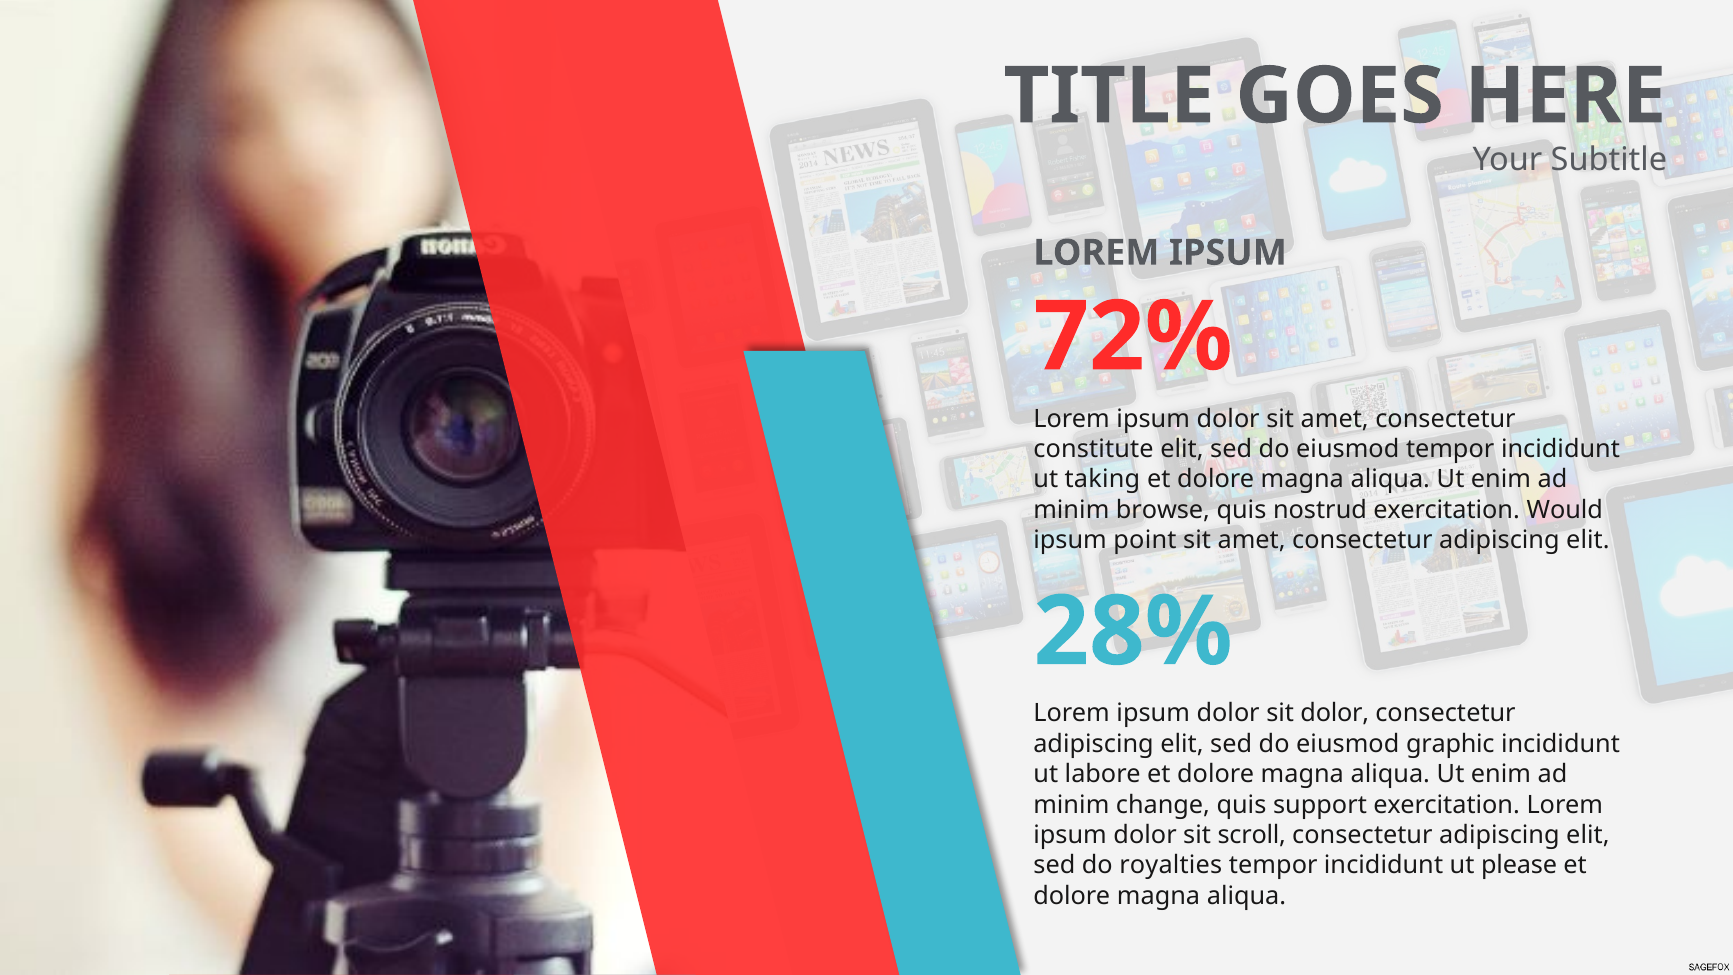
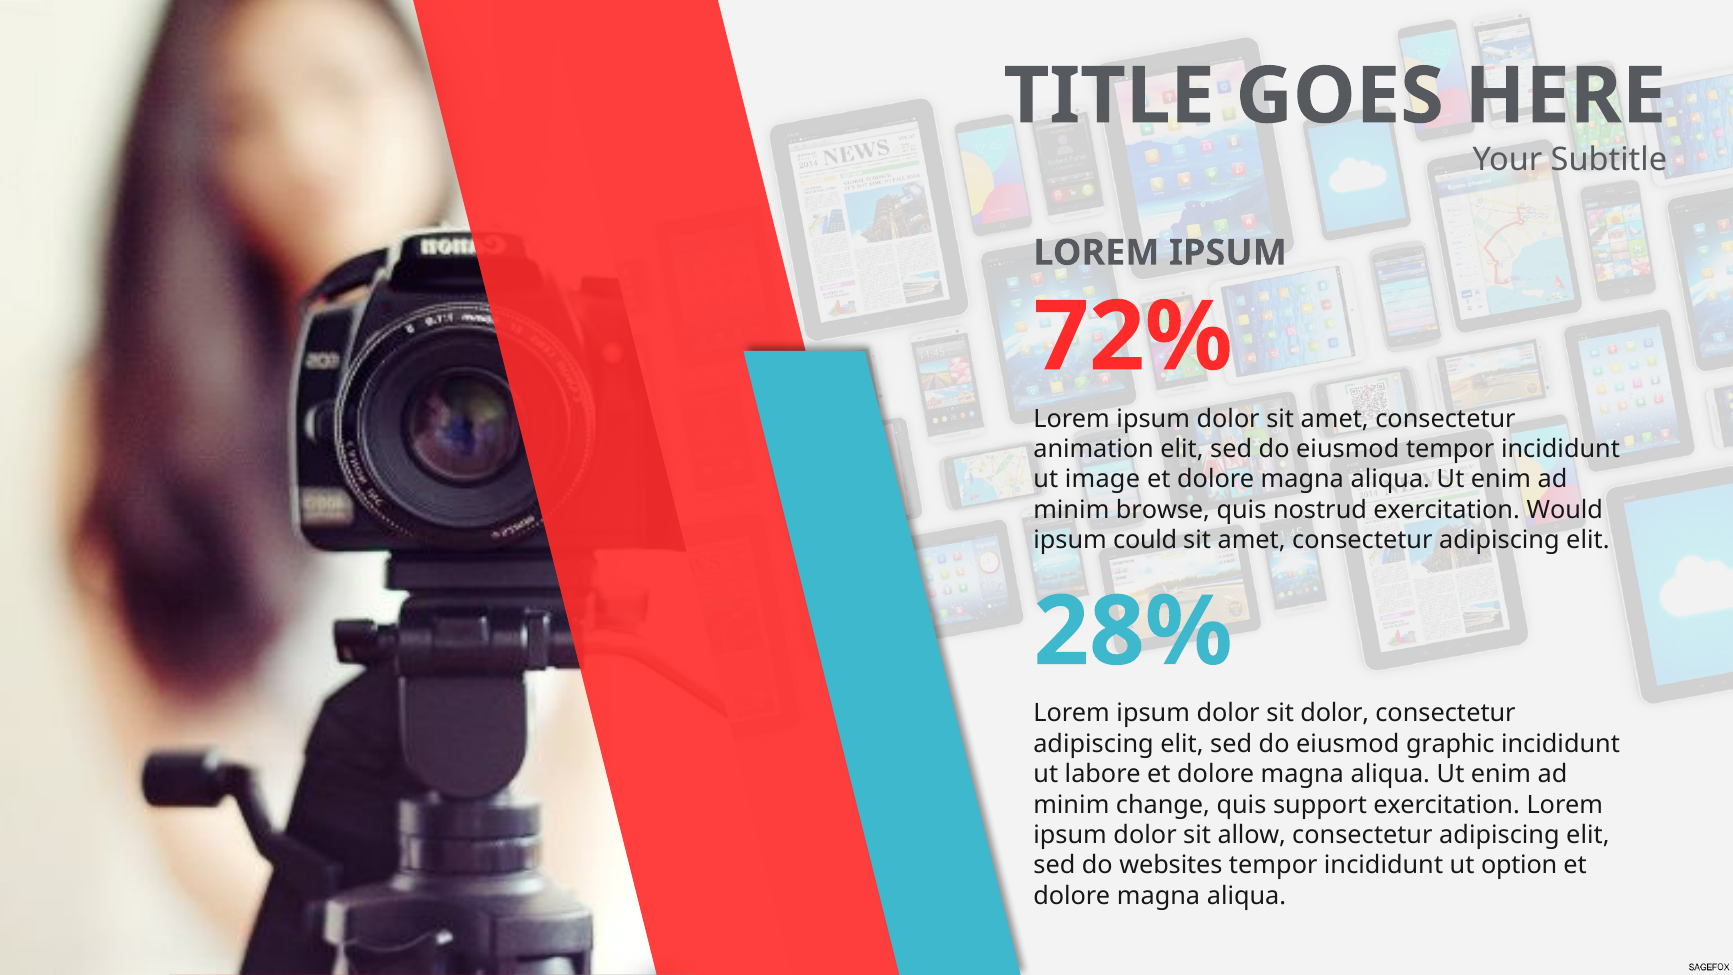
constitute: constitute -> animation (1094, 449)
taking: taking -> image (1102, 479)
point: point -> could (1145, 540)
scroll: scroll -> allow (1252, 835)
royalties: royalties -> websites (1171, 865)
please: please -> option (1519, 865)
